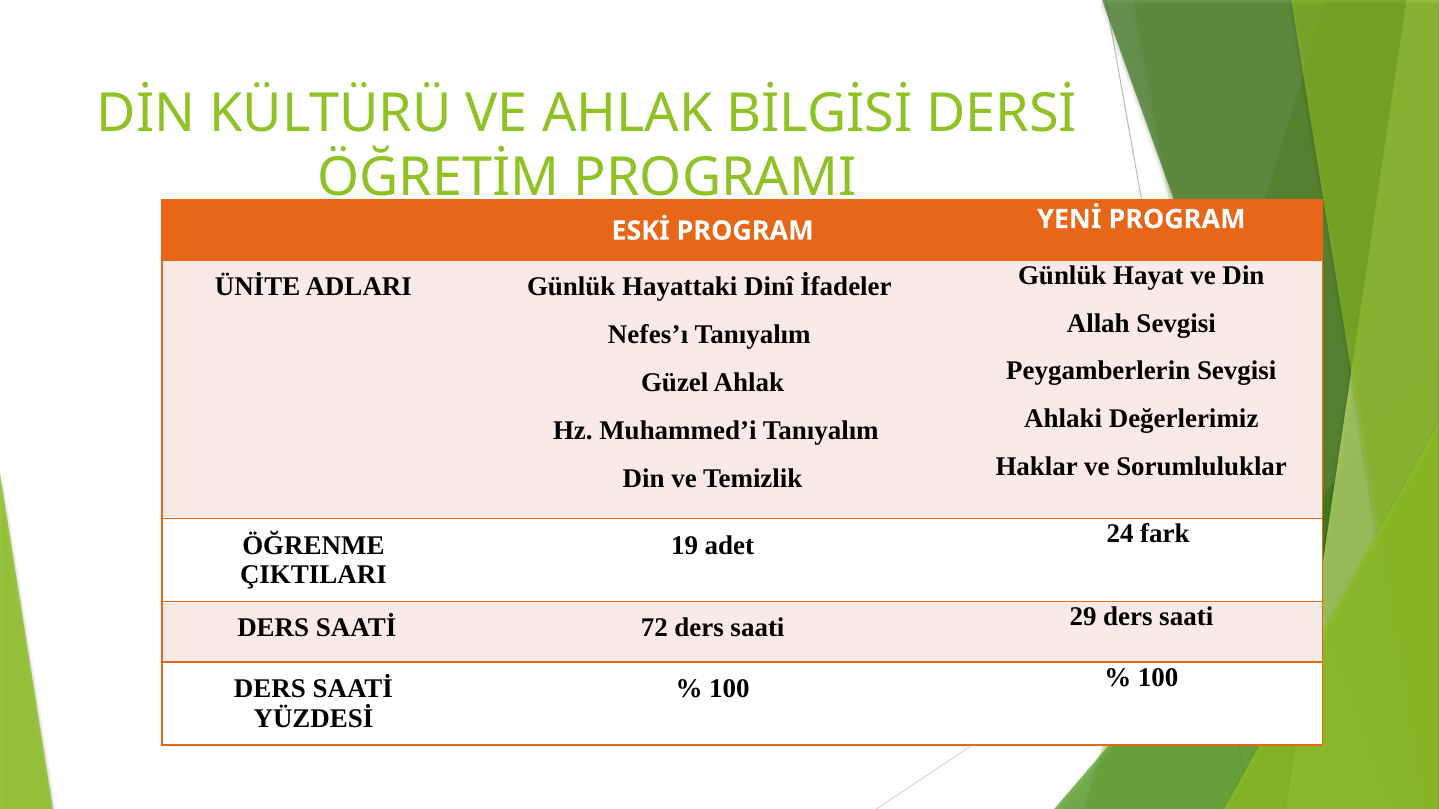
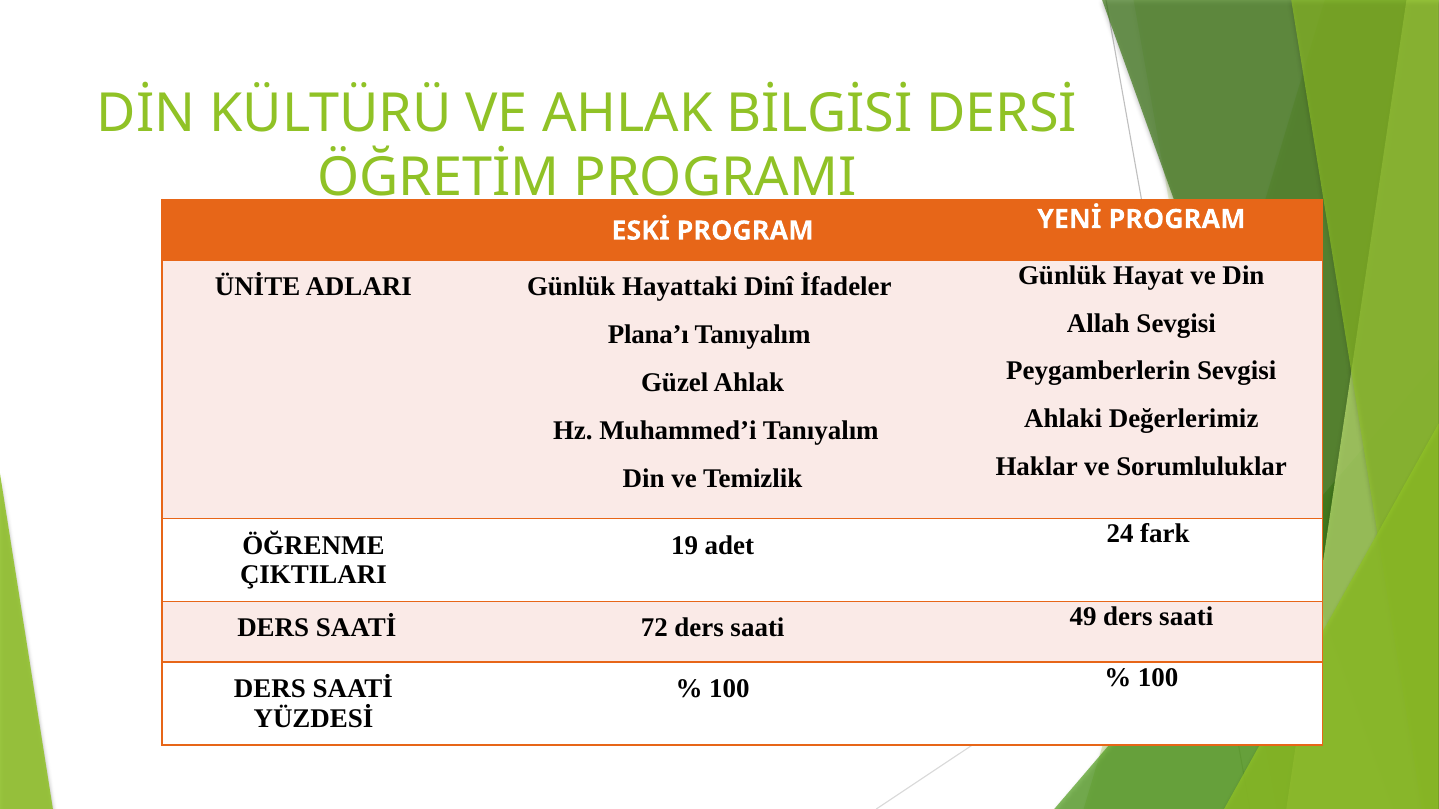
Nefes’ı: Nefes’ı -> Plana’ı (648, 335)
29: 29 -> 49 (1083, 617)
